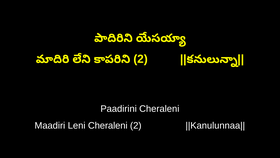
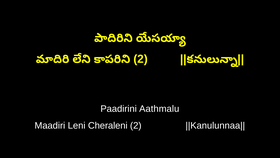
Paadirini Cheraleni: Cheraleni -> Aathmalu (159, 108)
